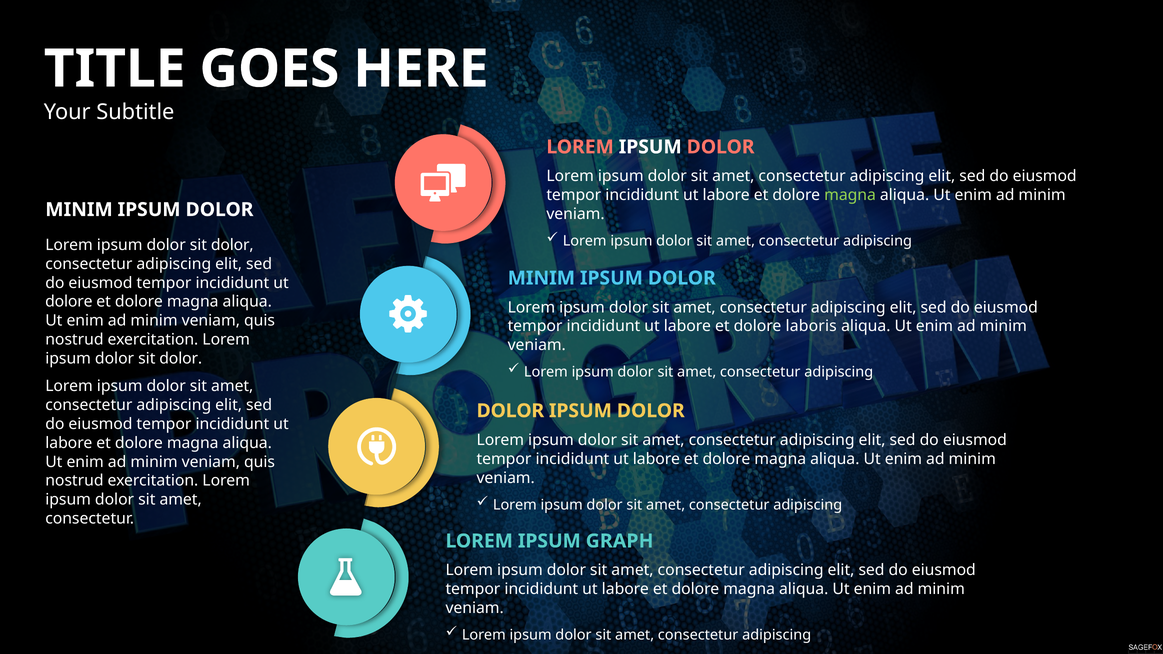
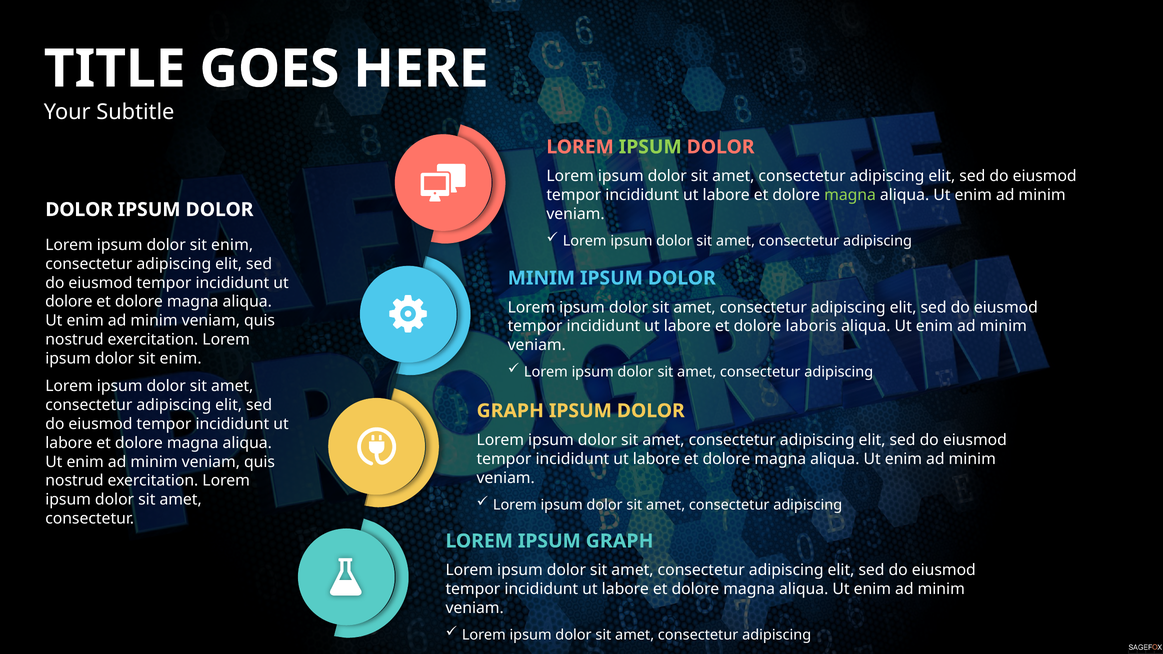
IPSUM colour: white -> light green (650, 147)
MINIM: MINIM -> DOLOR (79, 210)
dolor: dolor -> enim (232, 245)
dolor: dolor -> enim (181, 359)
DOLOR: DOLOR -> GRAPH (510, 411)
